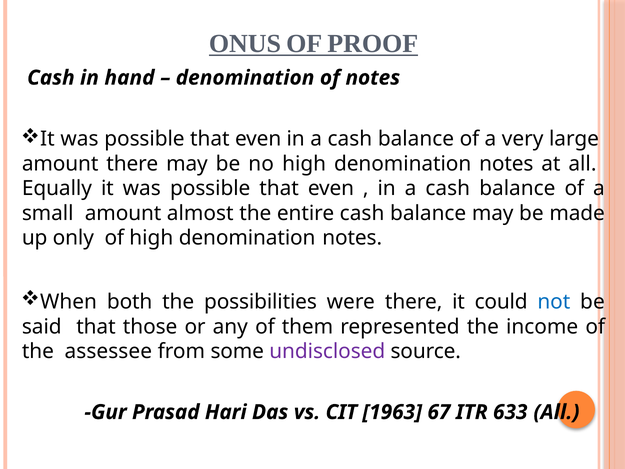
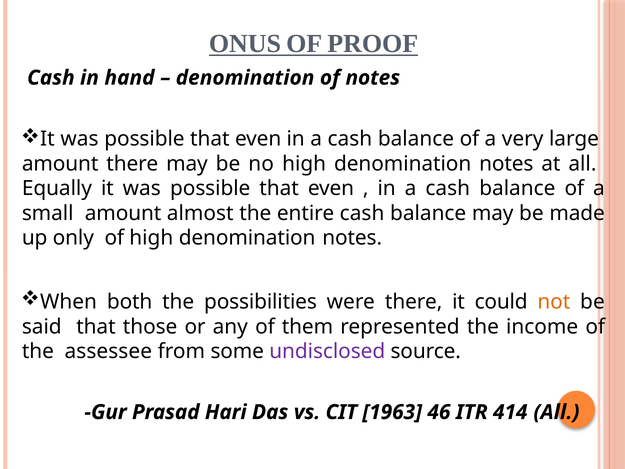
not colour: blue -> orange (554, 302)
67: 67 -> 46 (439, 412)
633: 633 -> 414 (510, 412)
